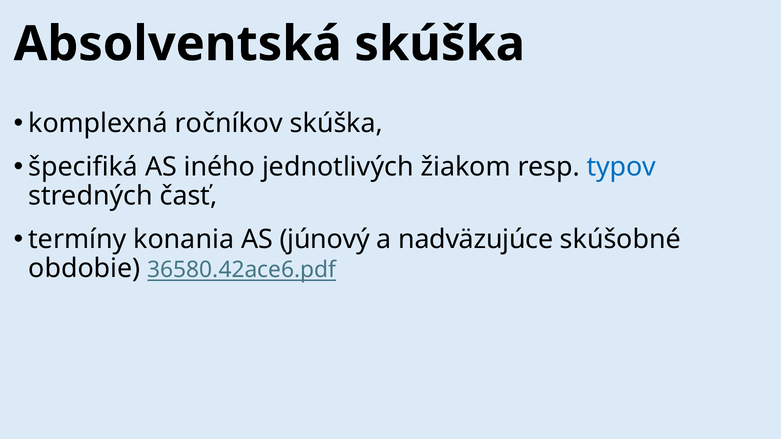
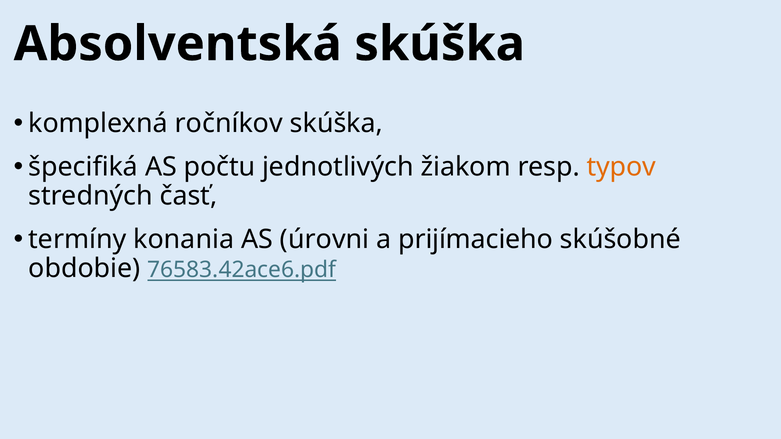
iného: iného -> počtu (220, 167)
typov colour: blue -> orange (621, 167)
júnový: júnový -> úrovni (325, 240)
nadväzujúce: nadväzujúce -> prijímacieho (476, 240)
36580.42ace6.pdf: 36580.42ace6.pdf -> 76583.42ace6.pdf (242, 270)
